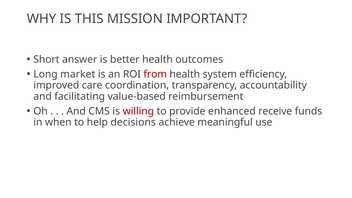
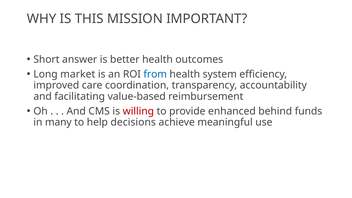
from colour: red -> blue (155, 74)
receive: receive -> behind (275, 111)
when: when -> many (58, 122)
